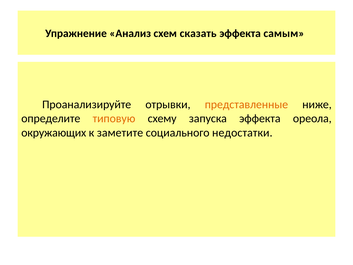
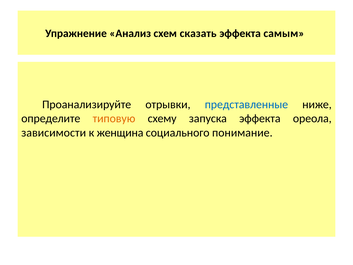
представленные colour: orange -> blue (246, 104)
окружающих: окружающих -> зависимости (54, 133)
заметите: заметите -> женщина (120, 133)
недостатки: недостатки -> понимание (242, 133)
